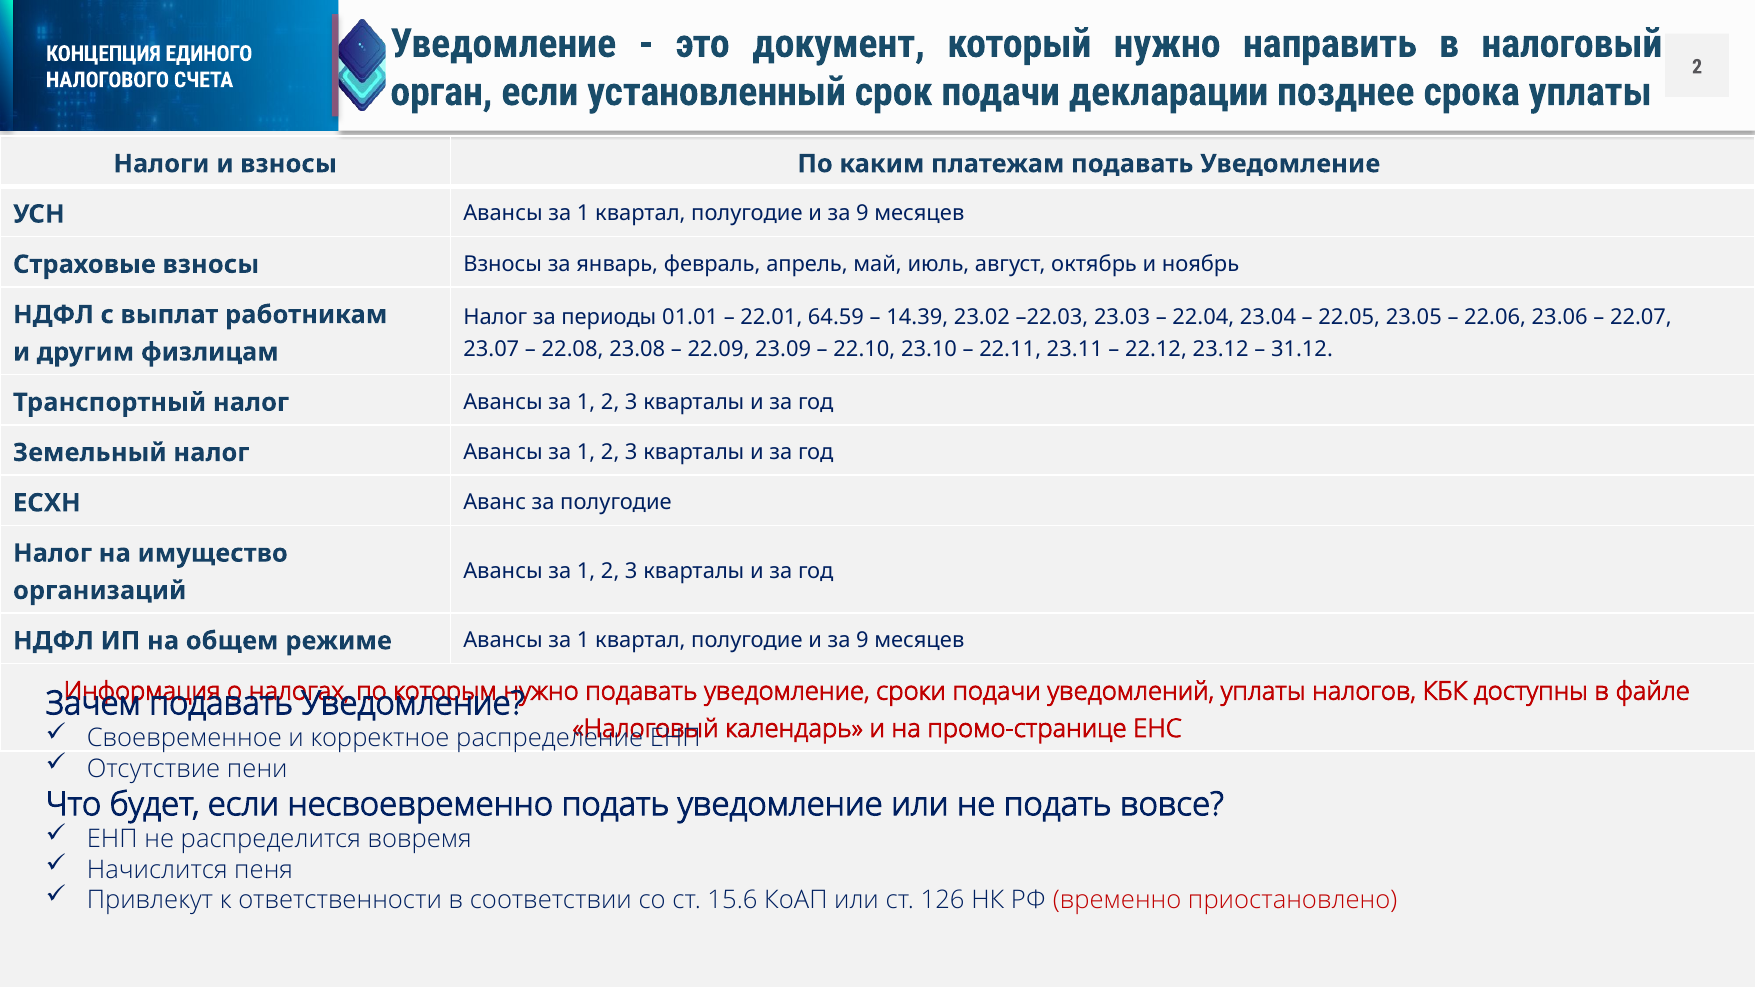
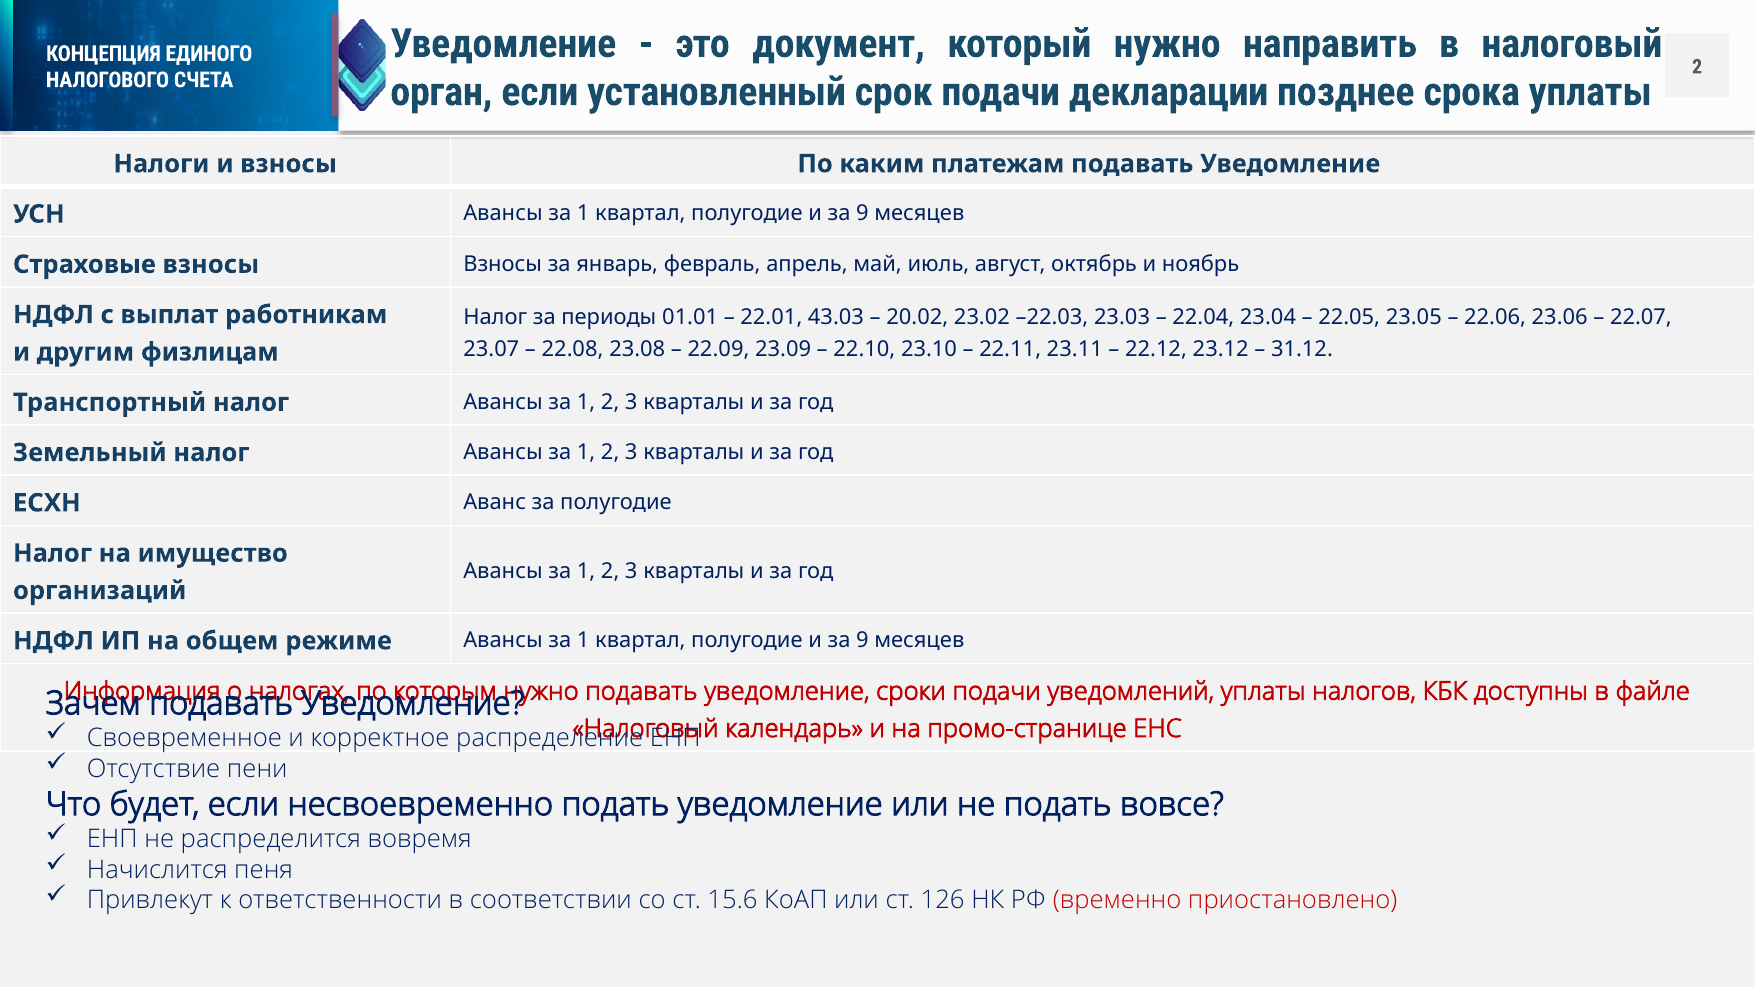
64.59: 64.59 -> 43.03 (836, 317)
14.39: 14.39 -> 20.02 (917, 317)
